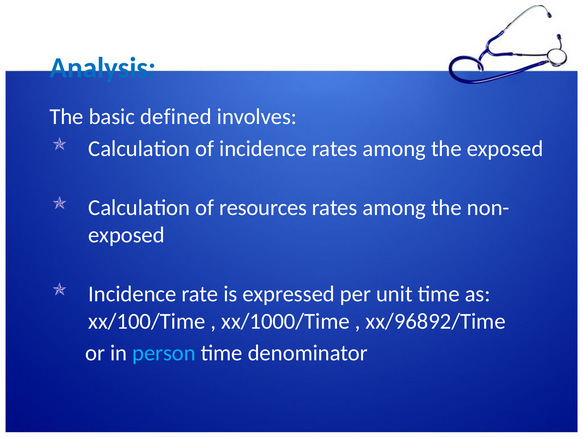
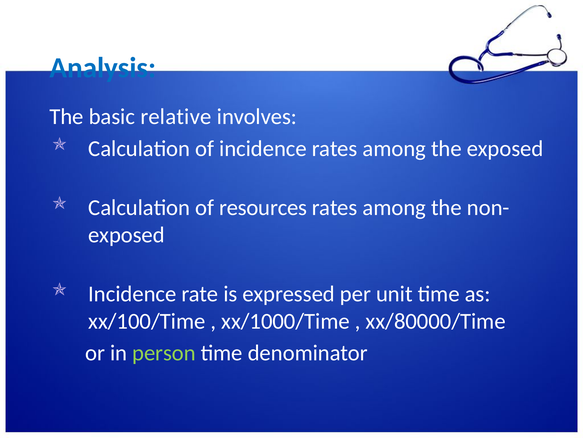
defined: defined -> relative (176, 117)
xx/96892/Time: xx/96892/Time -> xx/80000/Time (436, 321)
person colour: light blue -> light green (164, 352)
